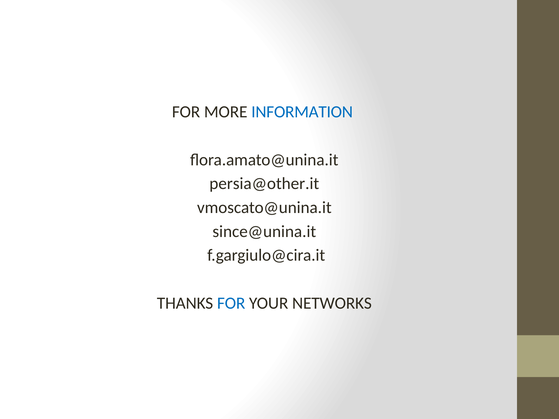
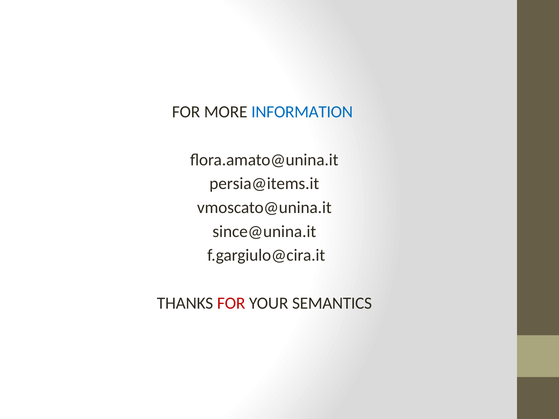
persia@other.it: persia@other.it -> persia@items.it (264, 184)
FOR colour: blue -> red (231, 303)
NETWORKS: NETWORKS -> SEMANTICS (332, 303)
